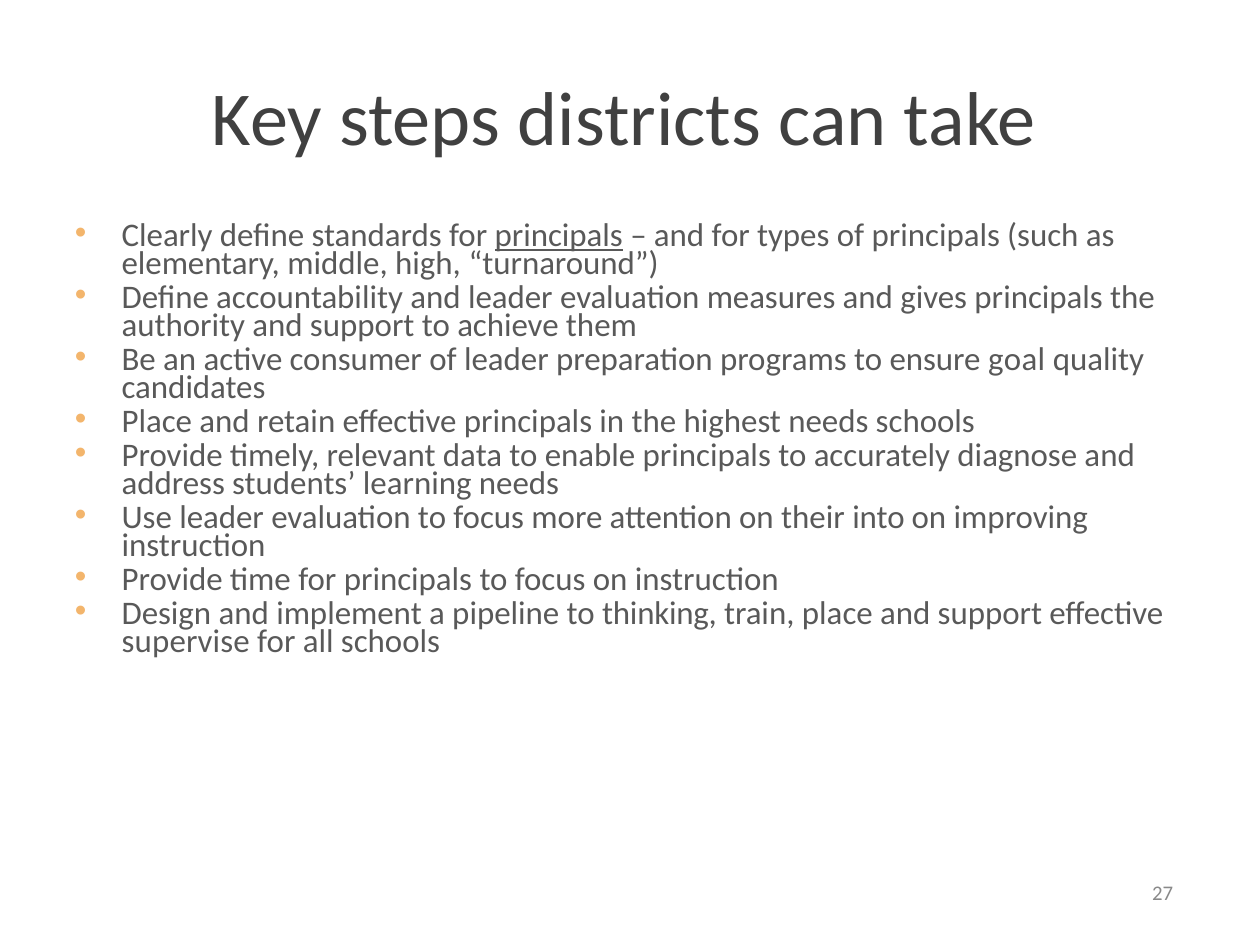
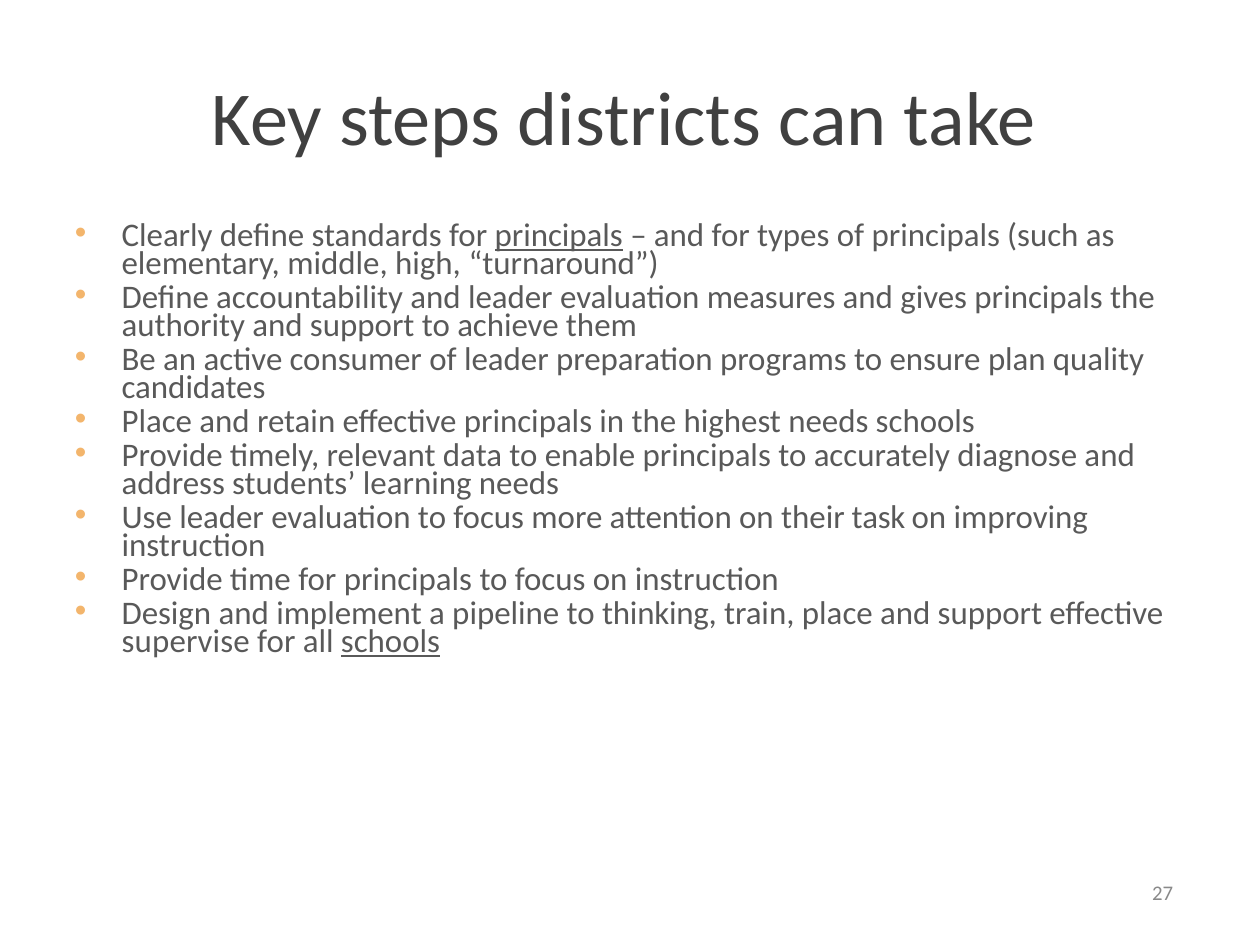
goal: goal -> plan (1017, 360)
into: into -> task (878, 518)
schools underline: none -> present (390, 642)
